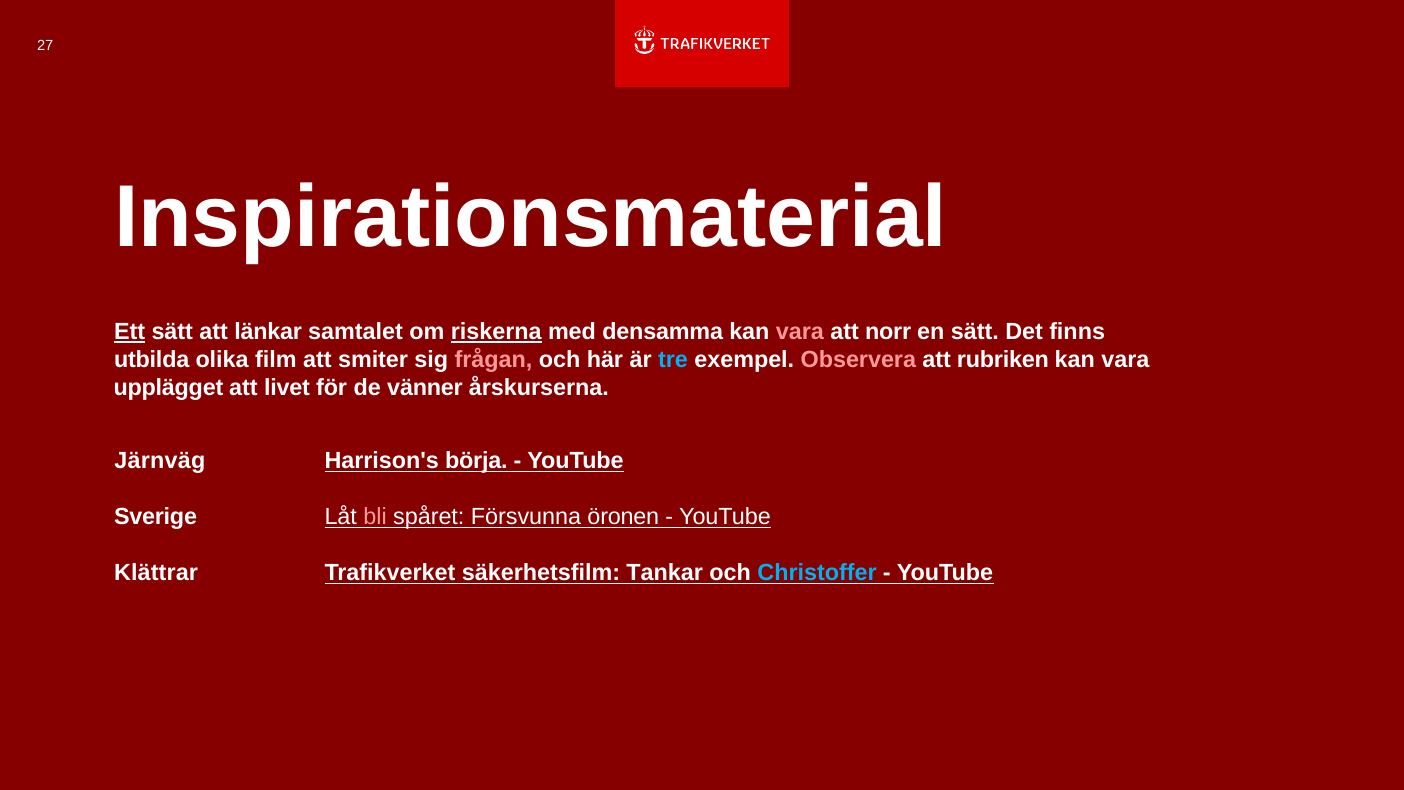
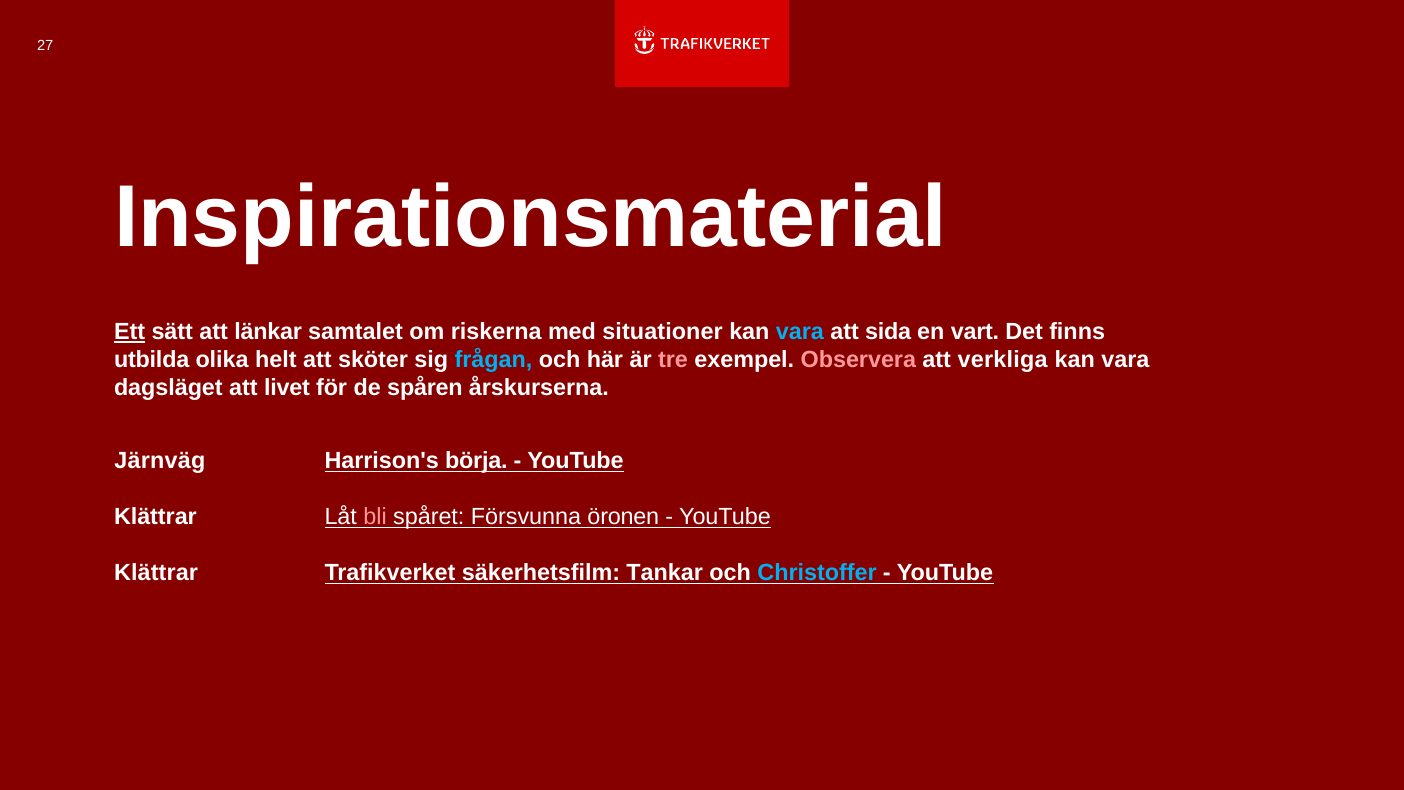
riskerna underline: present -> none (496, 332)
densamma: densamma -> situationer (663, 332)
vara colour: pink -> light blue (800, 332)
norr: norr -> sida (888, 332)
en sätt: sätt -> vart (975, 332)
film: film -> helt (276, 360)
smiter: smiter -> sköter (373, 360)
frågan colour: pink -> light blue (494, 360)
tre colour: light blue -> pink (673, 360)
rubriken: rubriken -> verkliga (1003, 360)
upplägget: upplägget -> dagsläget (168, 388)
vänner: vänner -> spåren (425, 388)
Sverige: Sverige -> Klättrar (155, 517)
